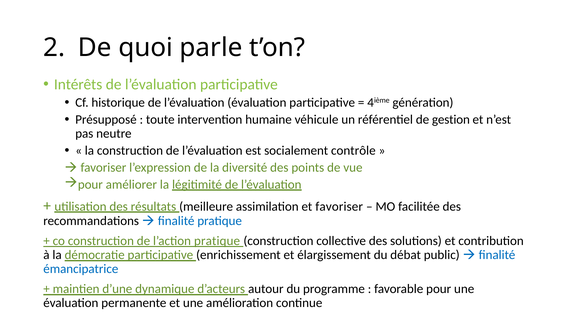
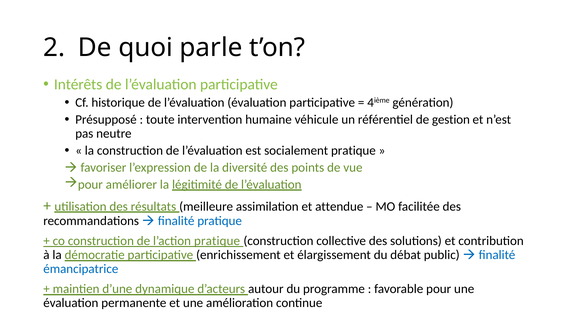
socialement contrôle: contrôle -> pratique (353, 151)
et favoriser: favoriser -> attendue (339, 207)
